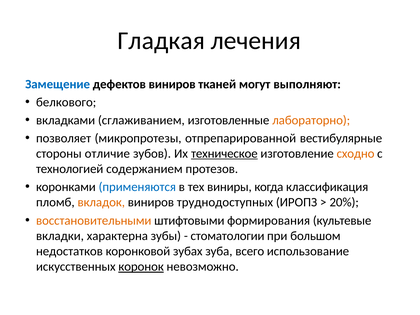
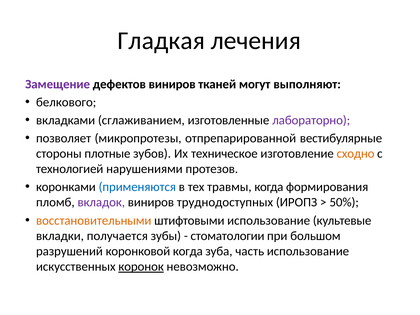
Замещение colour: blue -> purple (58, 84)
лабораторно colour: orange -> purple (311, 120)
отличие: отличие -> плотные (107, 154)
техническое underline: present -> none (224, 154)
содержанием: содержанием -> нарушениями (144, 169)
виниры: виниры -> травмы (229, 187)
классификация: классификация -> формирования (327, 187)
вкладок colour: orange -> purple (101, 202)
20%: 20% -> 50% (344, 202)
штифтовыми формирования: формирования -> использование (269, 220)
характерна: характерна -> получается (117, 236)
недостатков: недостатков -> разрушений (69, 251)
коронковой зубах: зубах -> когда (188, 251)
всего: всего -> часть (250, 251)
